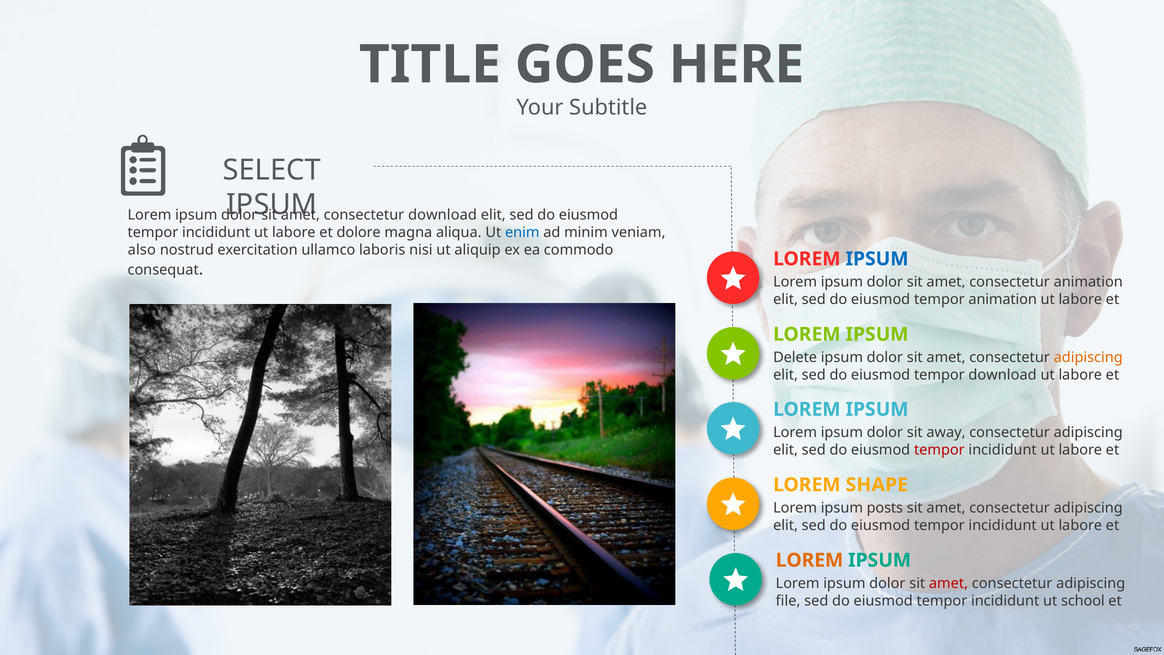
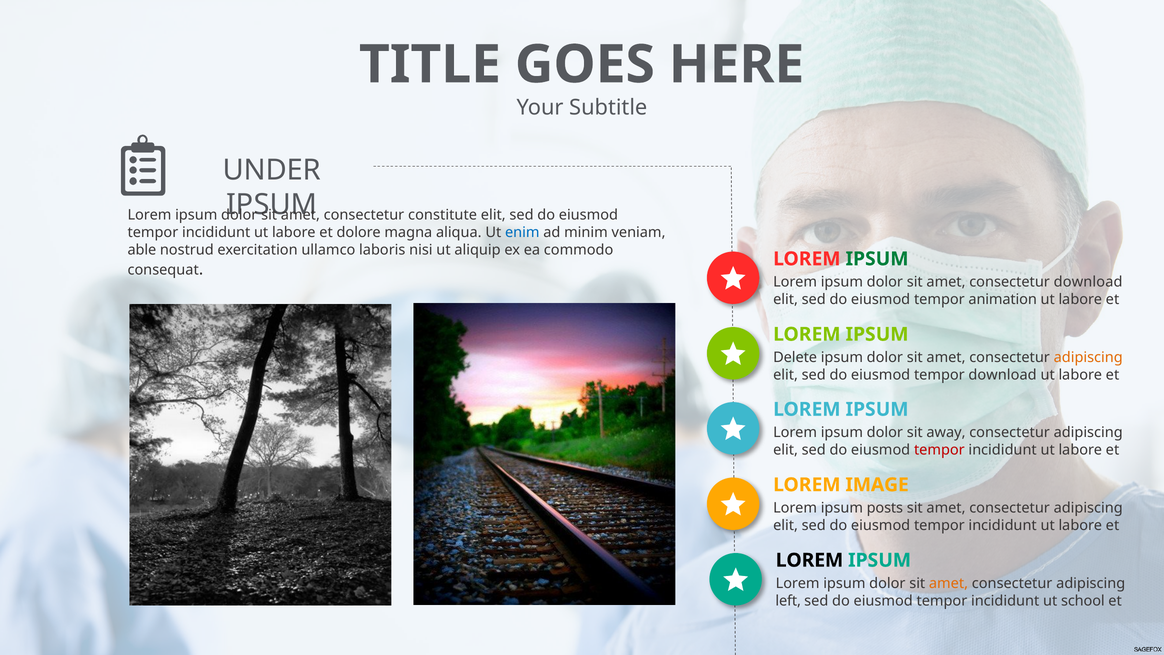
SELECT: SELECT -> UNDER (272, 170)
consectetur download: download -> constitute (443, 215)
also: also -> able (142, 250)
IPSUM colour: blue -> green (877, 259)
consectetur animation: animation -> download (1088, 282)
SHAPE: SHAPE -> IMAGE (877, 485)
LOREM colour: orange -> black (809, 560)
amet colour: red -> orange (949, 583)
file: file -> left (788, 600)
